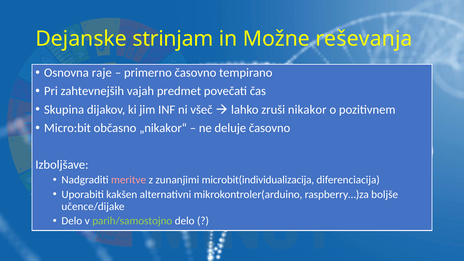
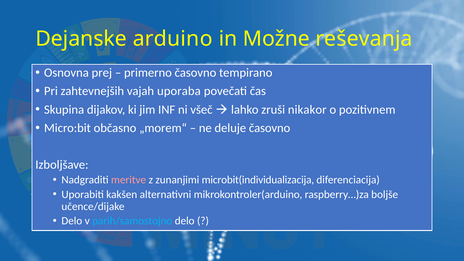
strinjam: strinjam -> arduino (173, 39)
raje: raje -> prej (102, 73)
predmet: predmet -> uporaba (179, 91)
„nikakor“: „nikakor“ -> „morem“ (163, 128)
parih/samostojno colour: light green -> light blue (132, 221)
